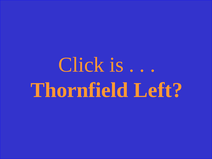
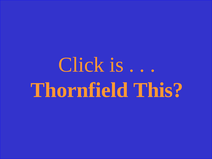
Left: Left -> This (158, 90)
